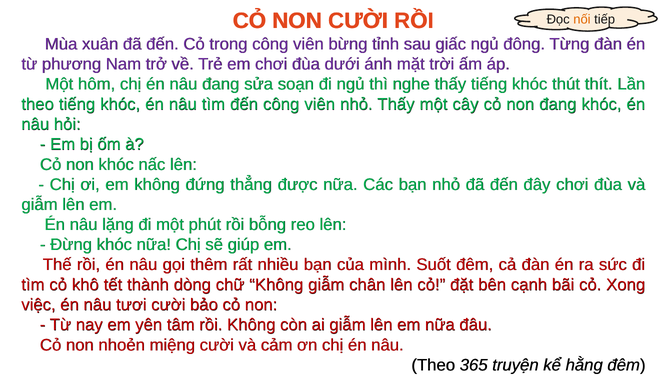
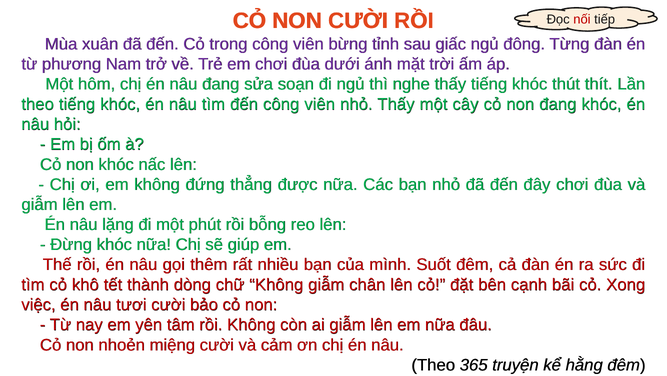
nối colour: orange -> red (582, 19)
